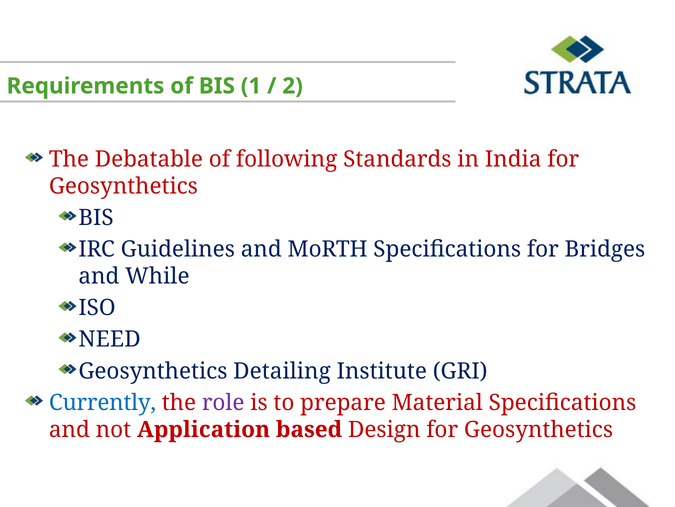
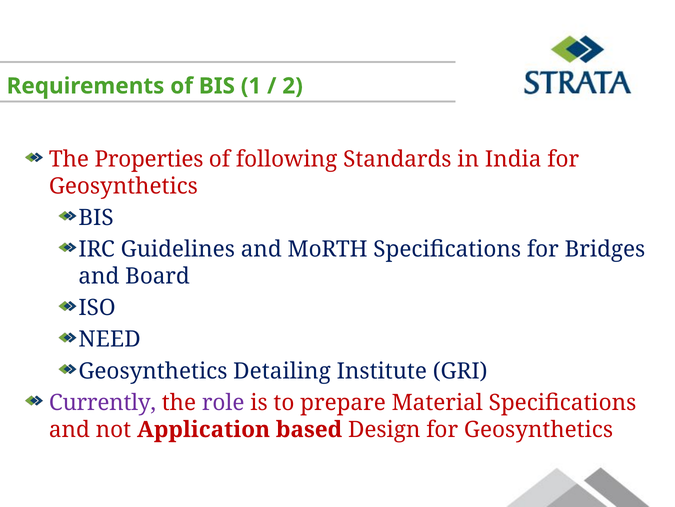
Debatable: Debatable -> Properties (149, 159)
While: While -> Board (157, 276)
Currently colour: blue -> purple (103, 402)
